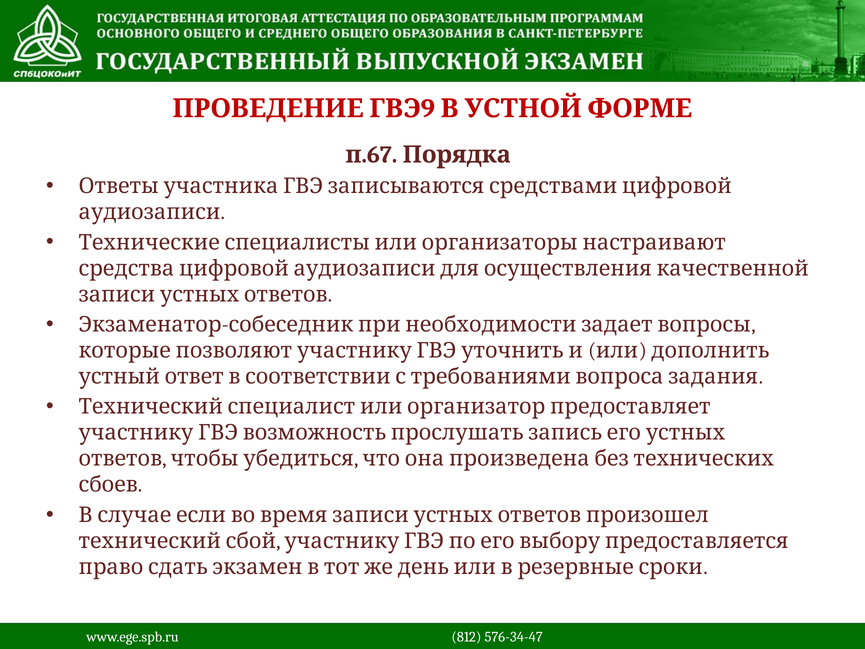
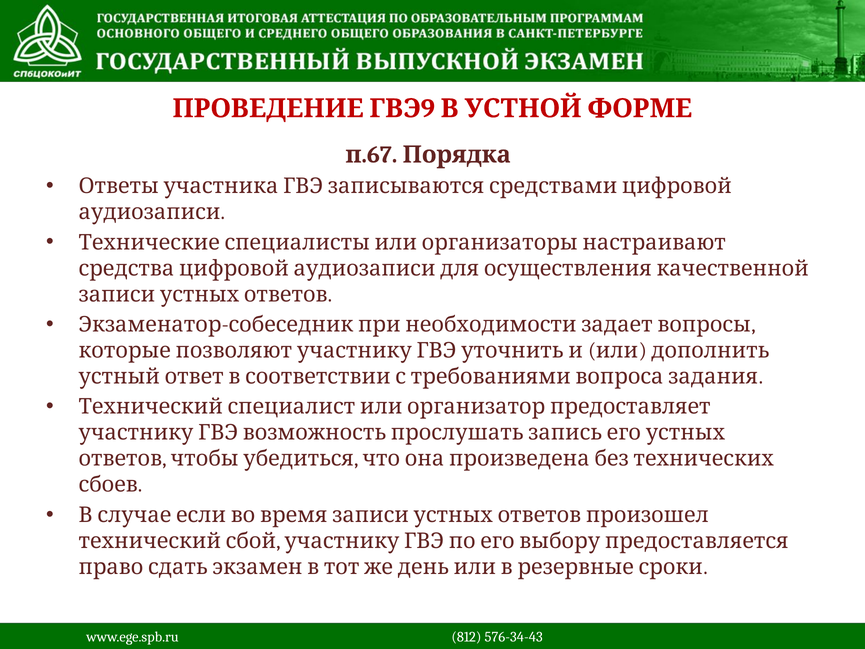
576-34-47: 576-34-47 -> 576-34-43 (514, 637)
